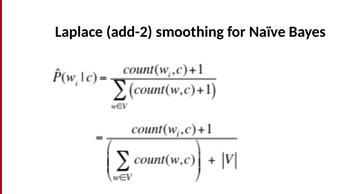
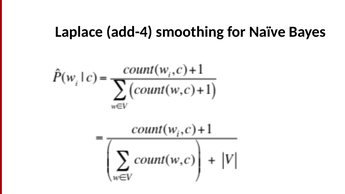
add-2: add-2 -> add-4 (129, 32)
